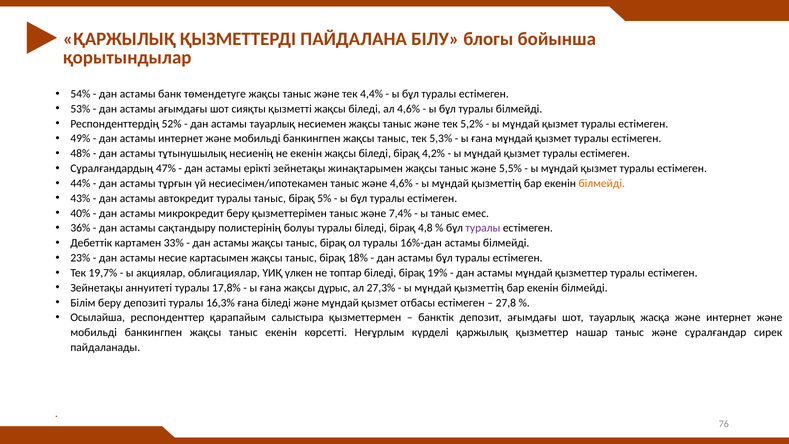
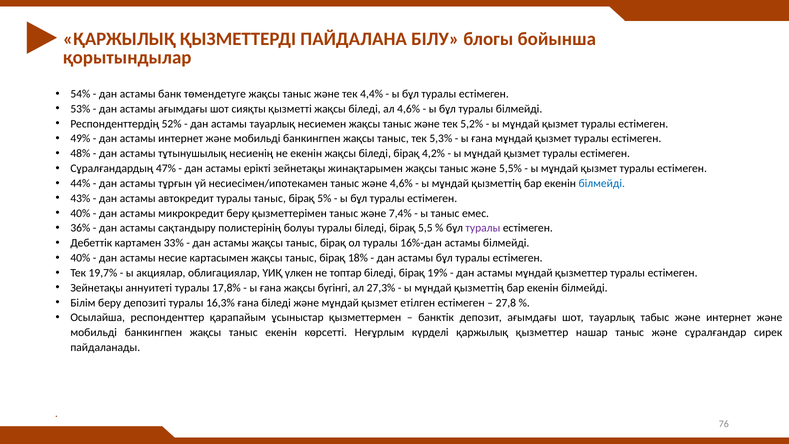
білмейді colour: orange -> blue (602, 183)
4,8: 4,8 -> 5,5 (425, 228)
23%: 23% -> 40% (80, 258)
дұрыс: дұрыс -> бүгінгі (334, 288)
отбасы: отбасы -> етілген (418, 303)
салыстыра: салыстыра -> ұсыныстар (298, 318)
жасқа: жасқа -> табыс (655, 318)
